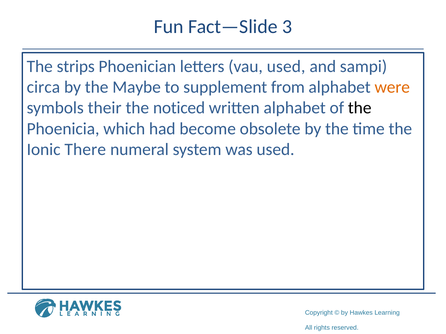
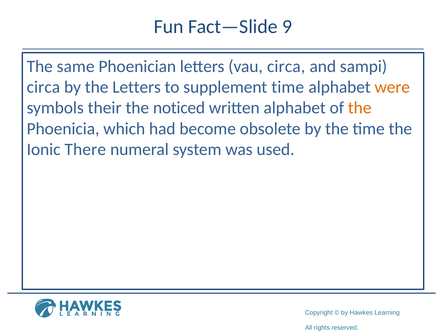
3: 3 -> 9 (287, 27)
strips: strips -> same (76, 67)
vau used: used -> circa (286, 67)
the Maybe: Maybe -> Letters (137, 87)
supplement from: from -> time (288, 87)
the colour: black -> orange (360, 108)
